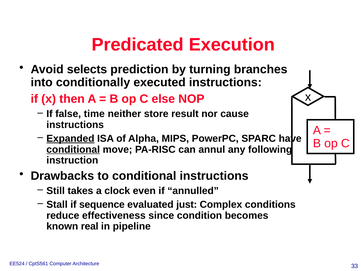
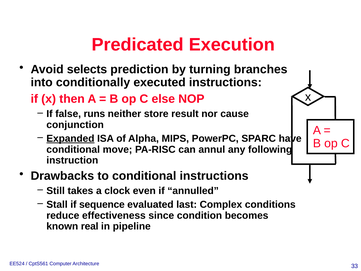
time: time -> runs (94, 114)
instructions: instructions -> conjunction (75, 125)
conditional underline: present -> none (73, 149)
just: just -> last (187, 204)
